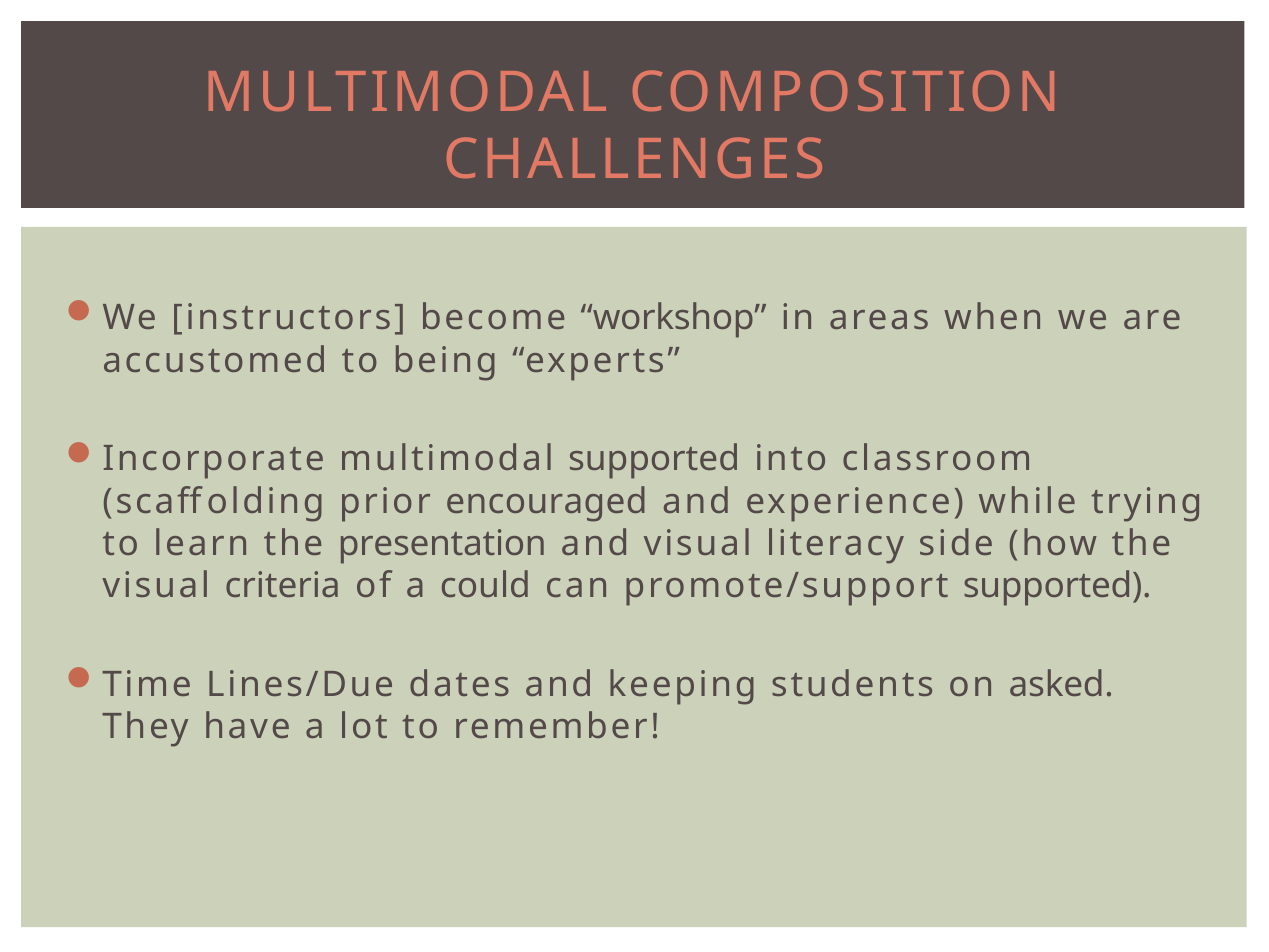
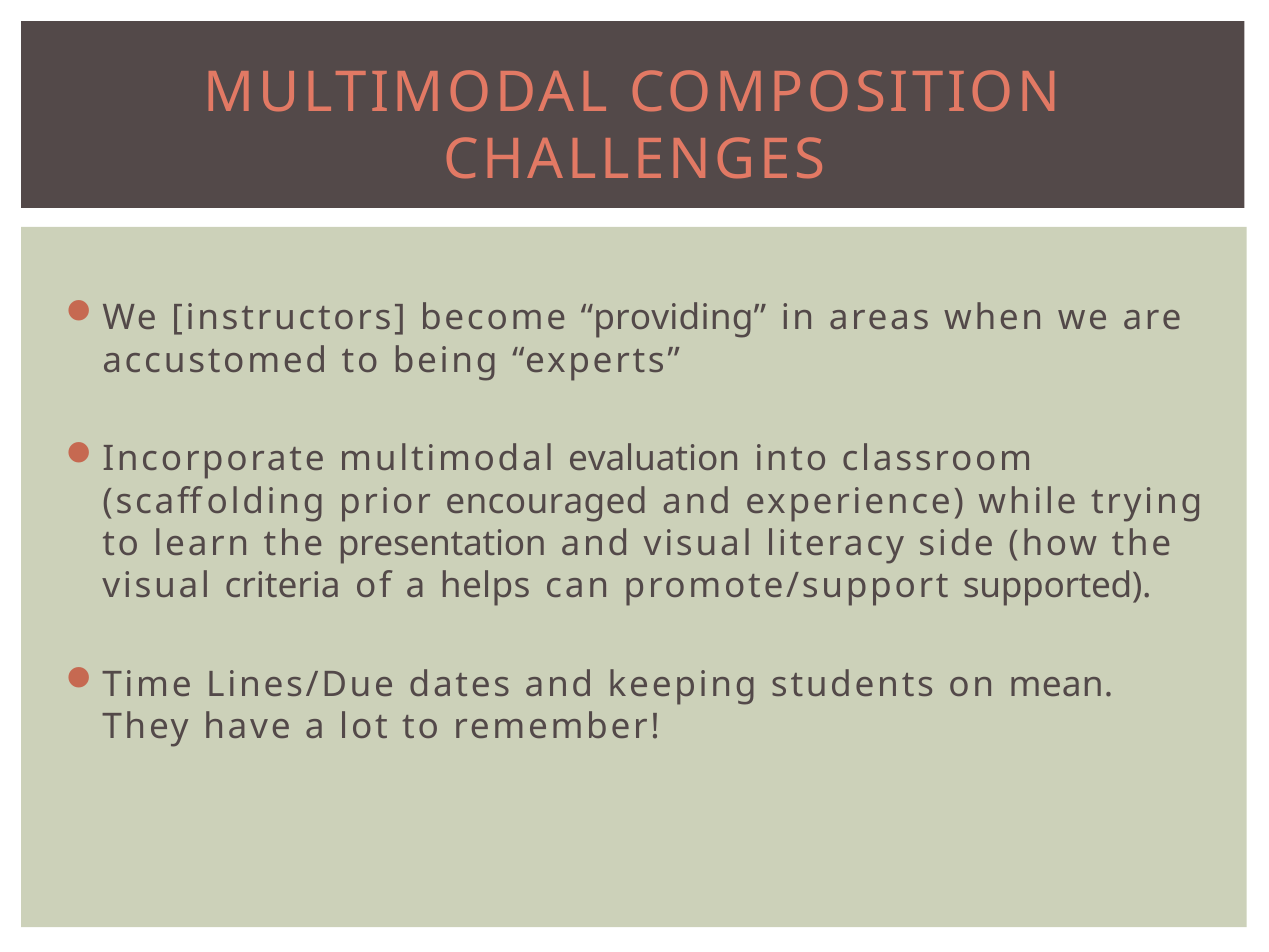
workshop: workshop -> providing (673, 318)
multimodal supported: supported -> evaluation (654, 459)
could: could -> helps (485, 586)
asked: asked -> mean (1061, 685)
